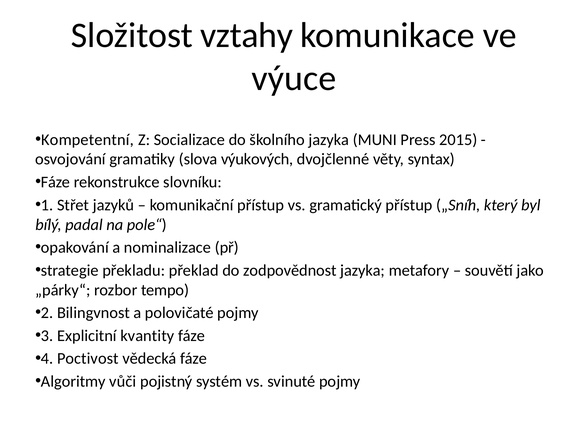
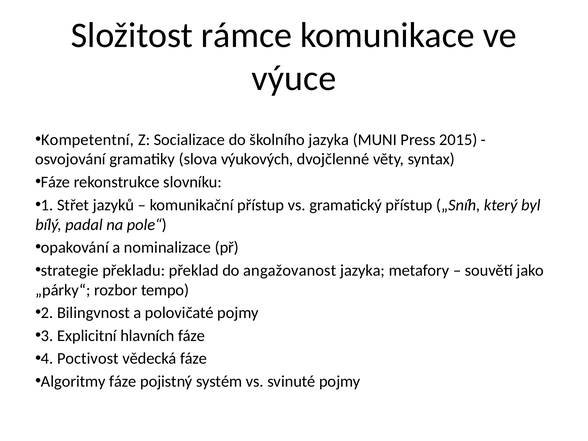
vztahy: vztahy -> rámce (246, 35)
zodpovědnost: zodpovědnost -> angažovanost (290, 270)
kvantity: kvantity -> hlavních (147, 336)
Algoritmy vůči: vůči -> fáze (123, 381)
